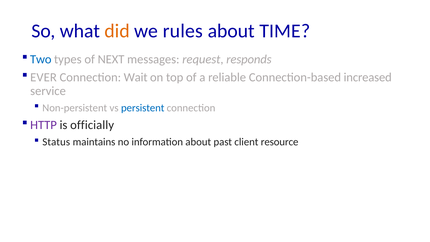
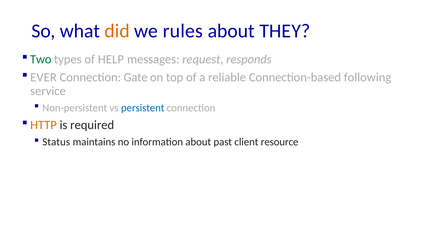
TIME: TIME -> THEY (285, 31)
Two colour: blue -> green (41, 59)
NEXT: NEXT -> HELP (111, 59)
Wait: Wait -> Gate (136, 77)
increased: increased -> following (368, 77)
HTTP colour: purple -> orange (44, 125)
officially: officially -> required (92, 125)
